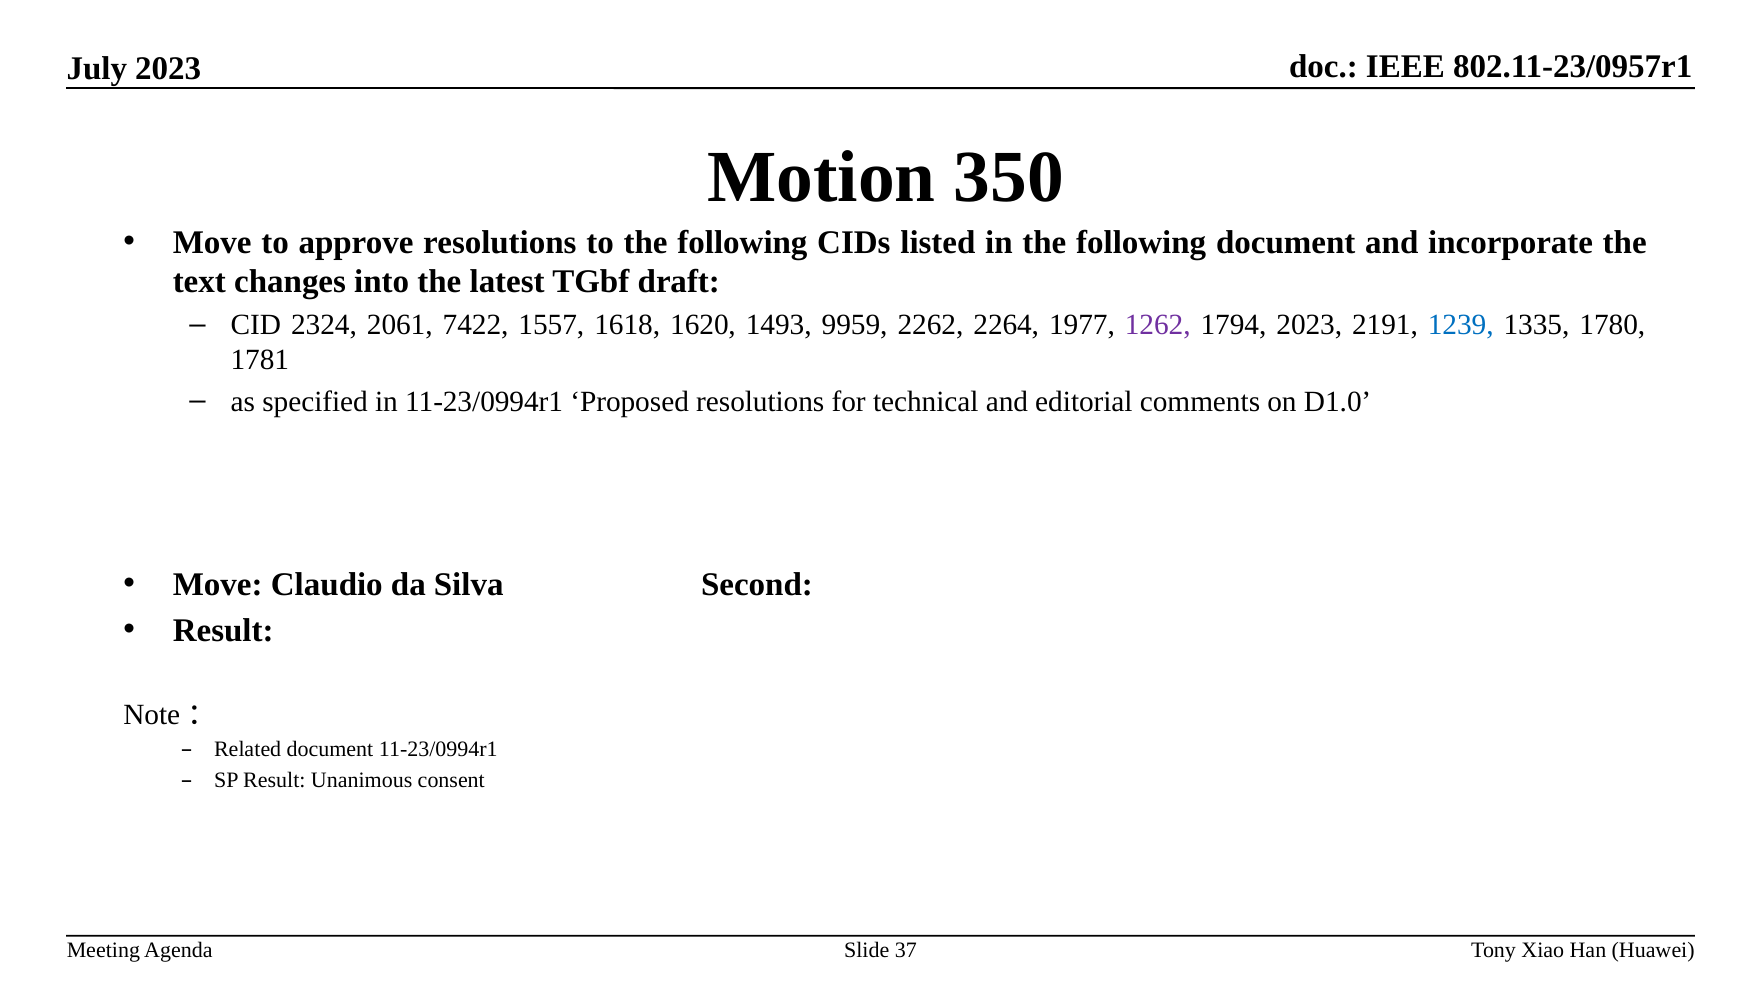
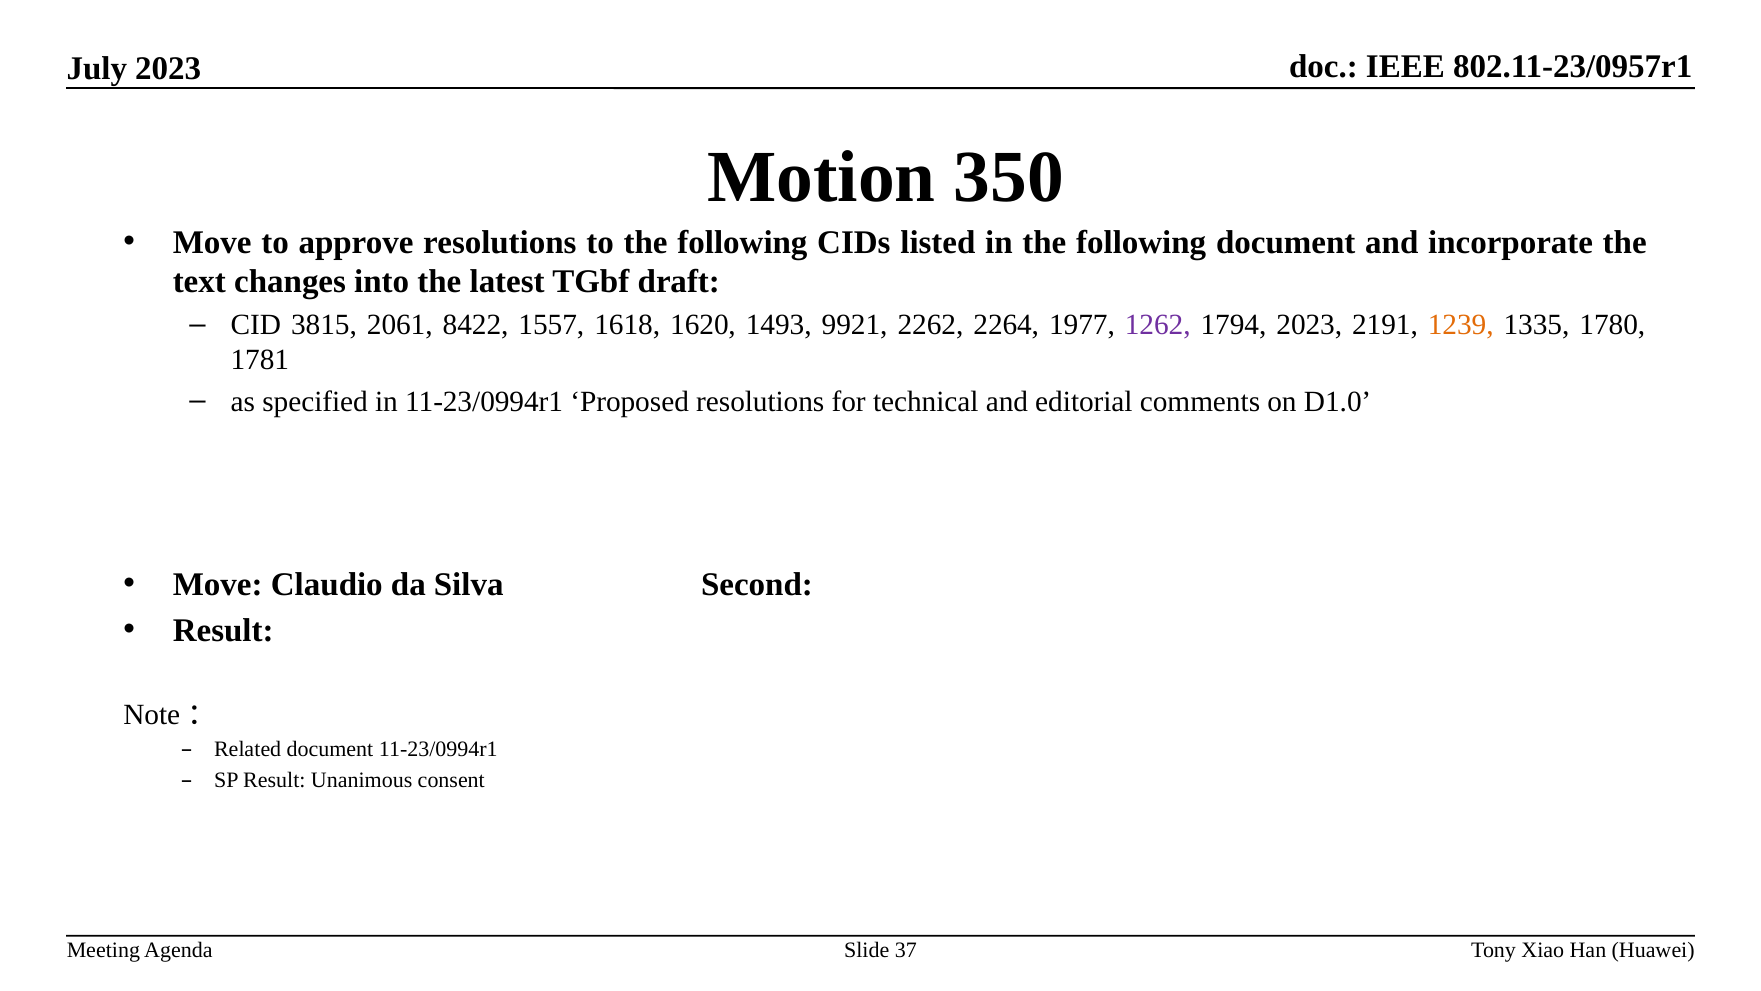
2324: 2324 -> 3815 (324, 325)
7422: 7422 -> 8422 (476, 325)
9959: 9959 -> 9921 (855, 325)
1239 colour: blue -> orange (1461, 325)
